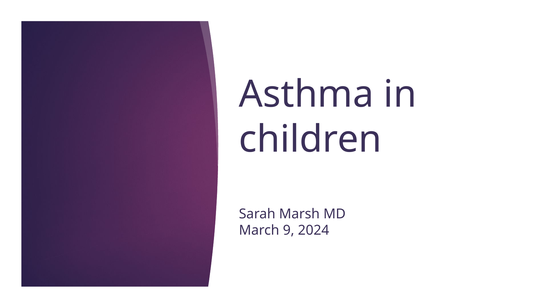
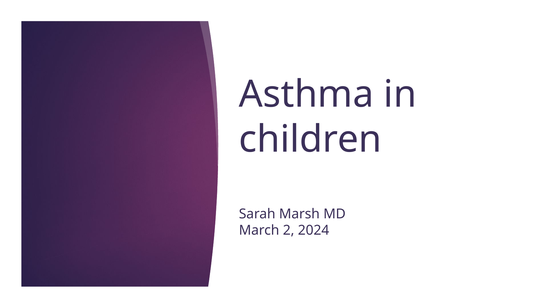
9: 9 -> 2 (289, 230)
